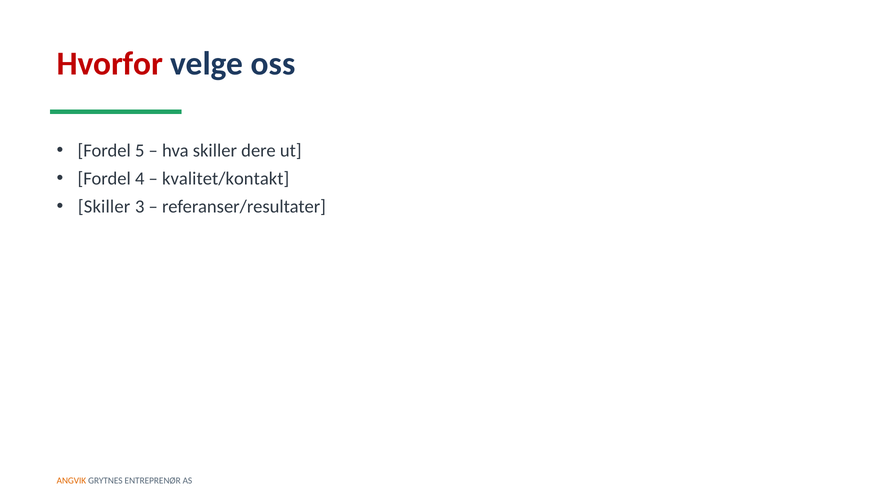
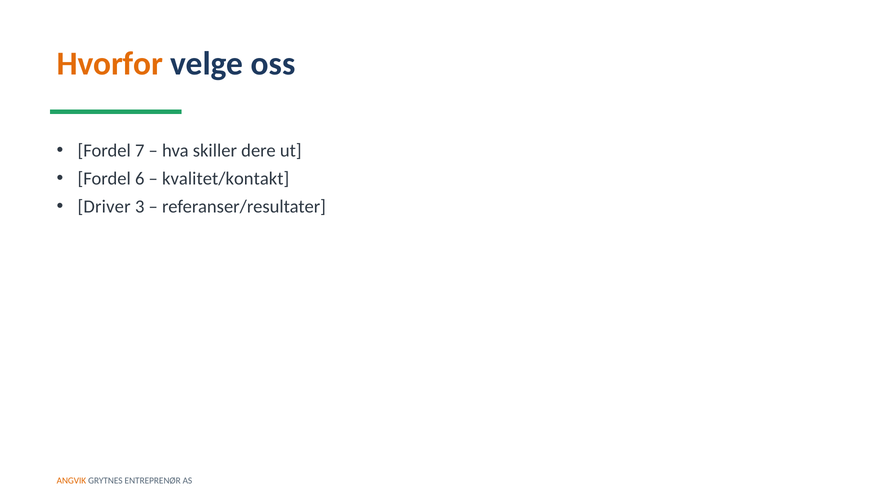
Hvorfor colour: red -> orange (110, 64)
5: 5 -> 7 (140, 151)
4: 4 -> 6 (140, 179)
Skiller: Skiller -> Driver (104, 207)
